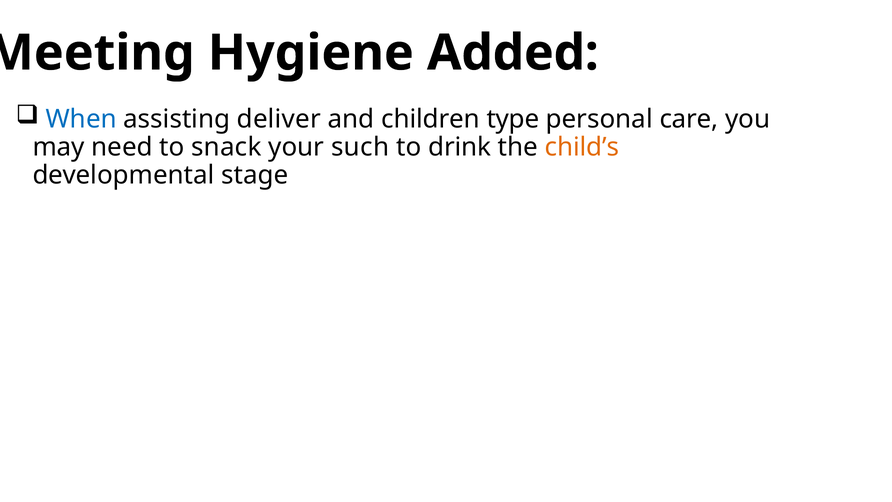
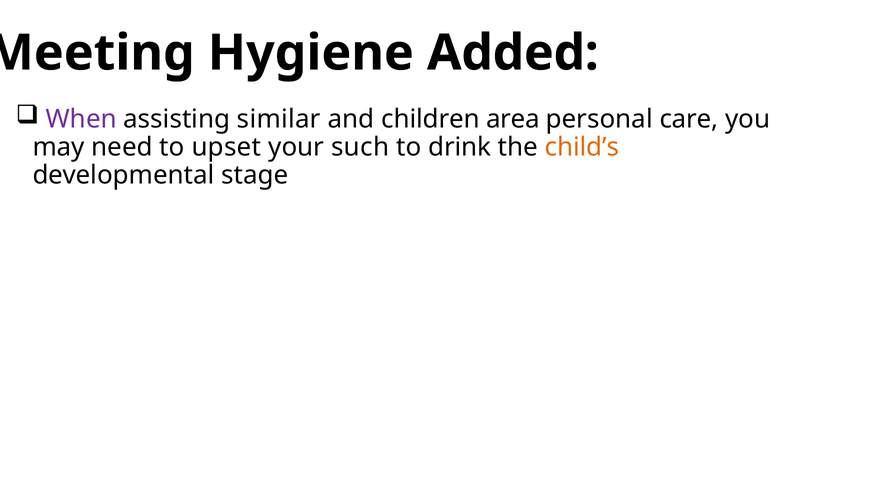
When colour: blue -> purple (81, 119)
deliver: deliver -> similar (279, 119)
type: type -> area (513, 119)
snack: snack -> upset (226, 147)
